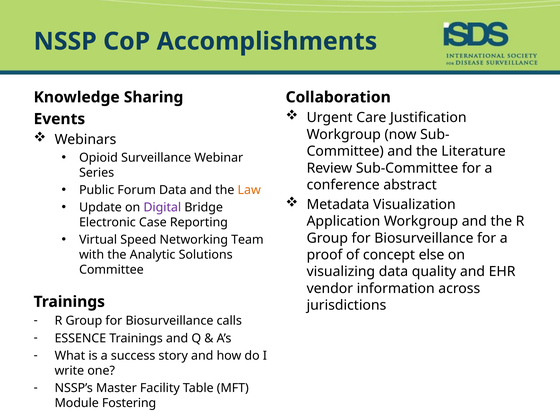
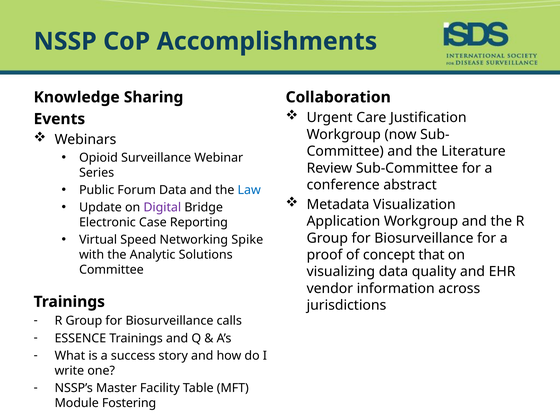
Law colour: orange -> blue (249, 190)
Team: Team -> Spike (247, 240)
else: else -> that (432, 255)
